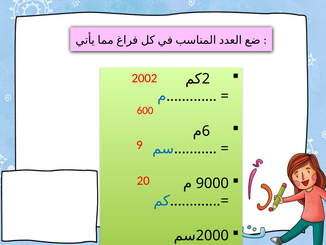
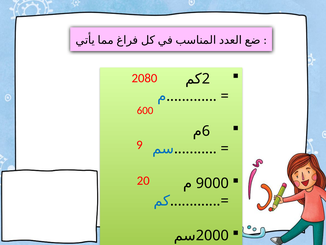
2002: 2002 -> 2080 (144, 78)
